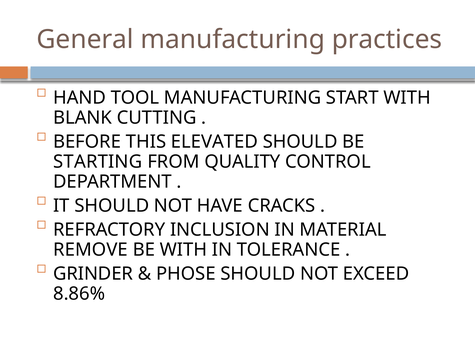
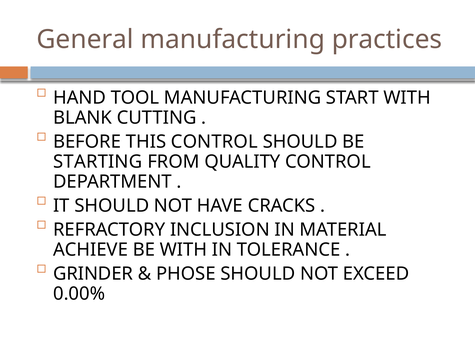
THIS ELEVATED: ELEVATED -> CONTROL (214, 142)
REMOVE: REMOVE -> ACHIEVE (91, 250)
8.86%: 8.86% -> 0.00% (79, 294)
